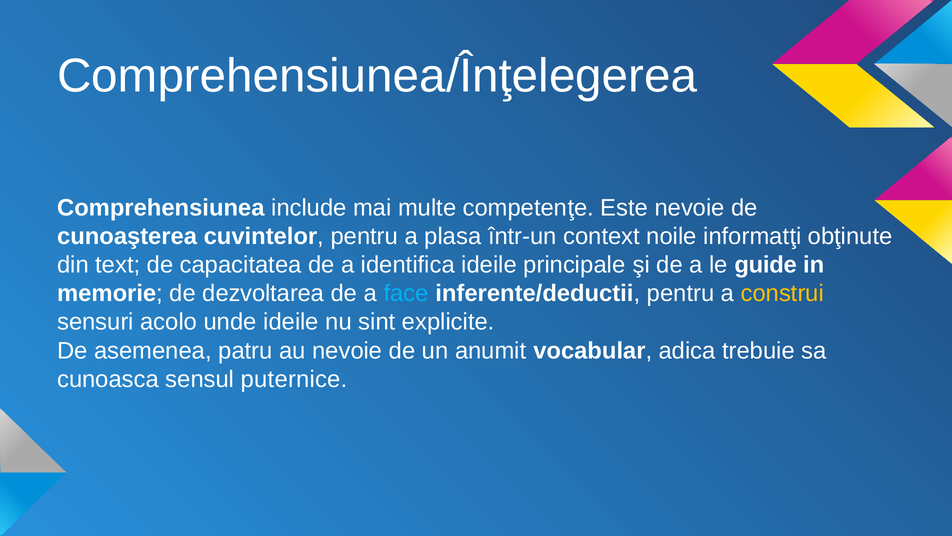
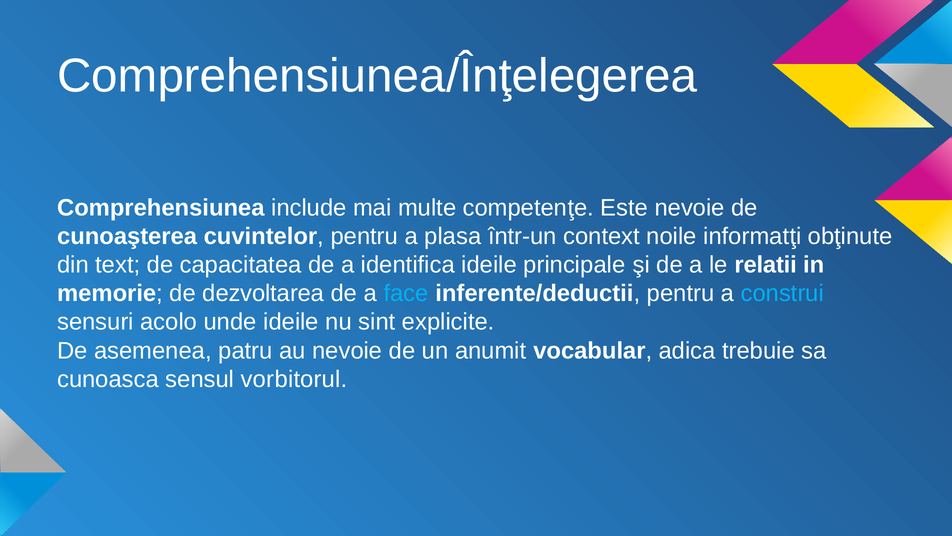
guide: guide -> relatii (766, 265)
construi colour: yellow -> light blue (782, 293)
puternice: puternice -> vorbitorul (294, 379)
